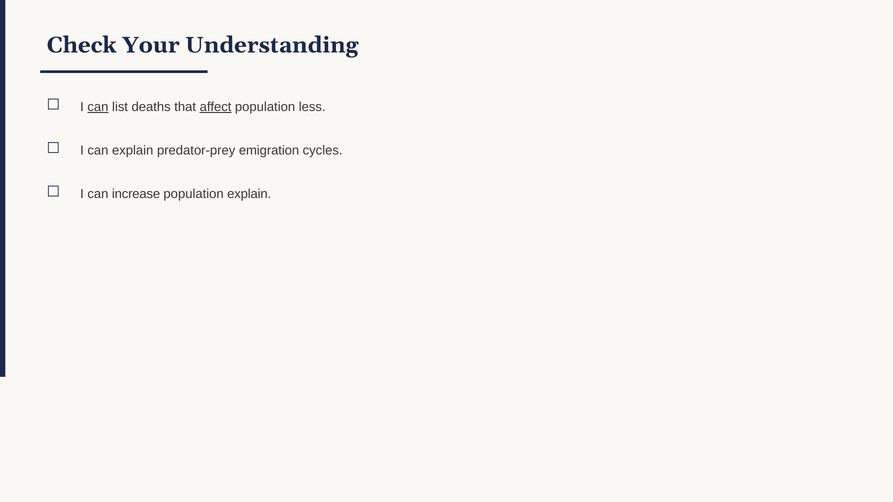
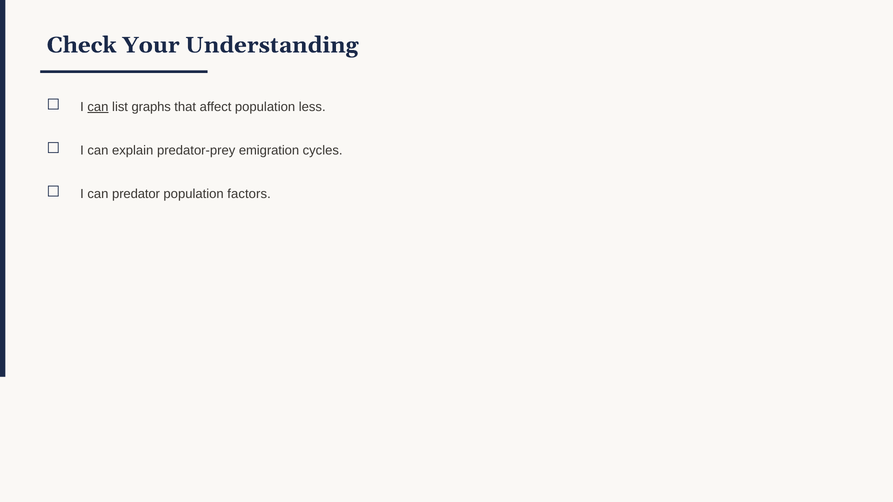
deaths: deaths -> graphs (151, 107)
affect underline: present -> none (216, 107)
increase: increase -> predator (136, 194)
population explain: explain -> factors (249, 194)
